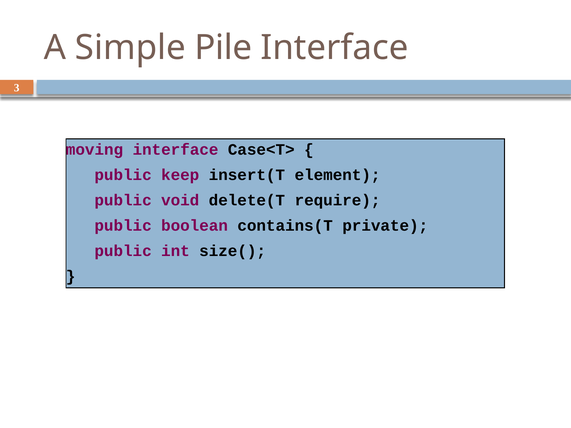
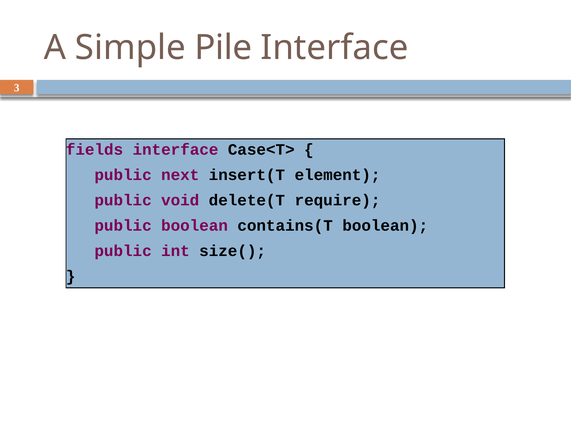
moving: moving -> fields (95, 150)
keep: keep -> next (180, 175)
contains(T private: private -> boolean (385, 226)
